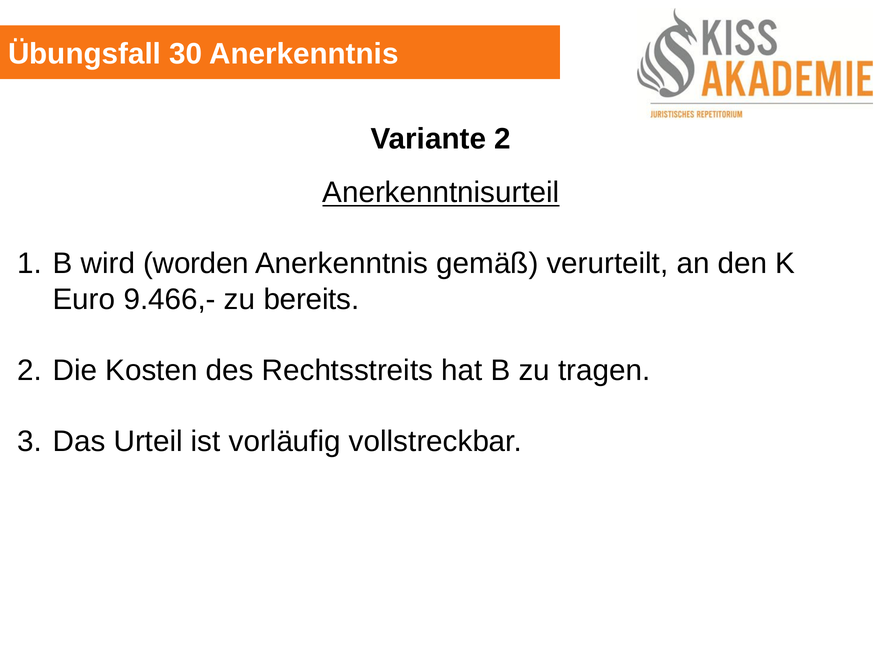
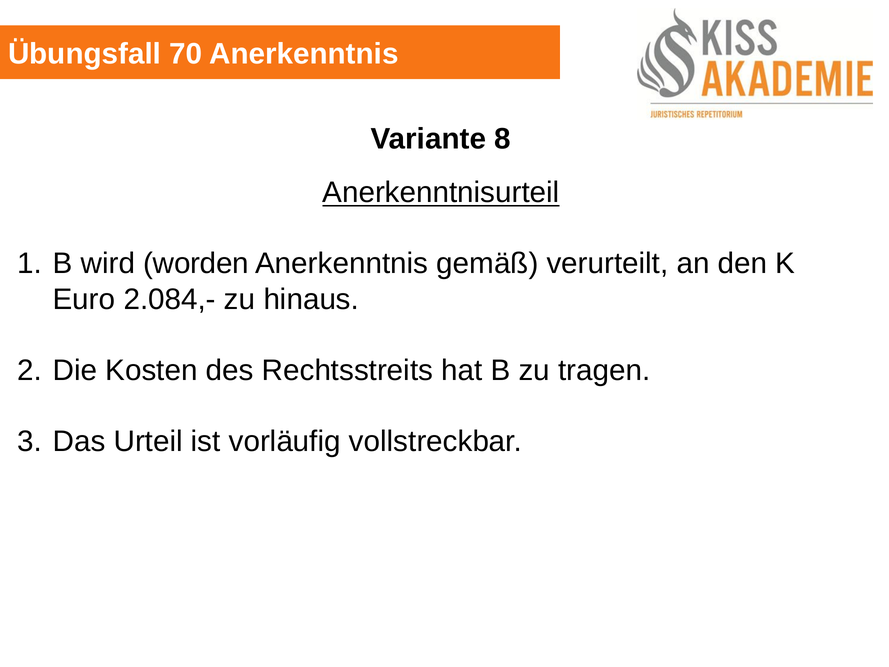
30: 30 -> 70 (186, 54)
Variante 2: 2 -> 8 (503, 139)
9.466,-: 9.466,- -> 2.084,- (170, 299)
bereits: bereits -> hinaus (311, 299)
